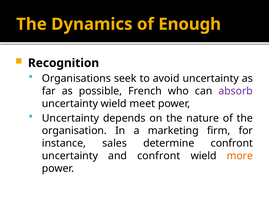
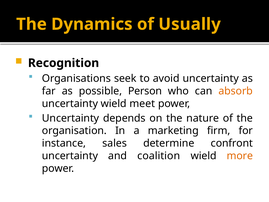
Enough: Enough -> Usually (190, 24)
French: French -> Person (145, 91)
absorb colour: purple -> orange (236, 91)
and confront: confront -> coalition (159, 156)
